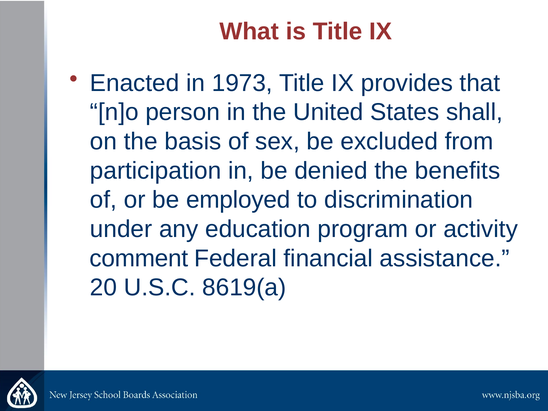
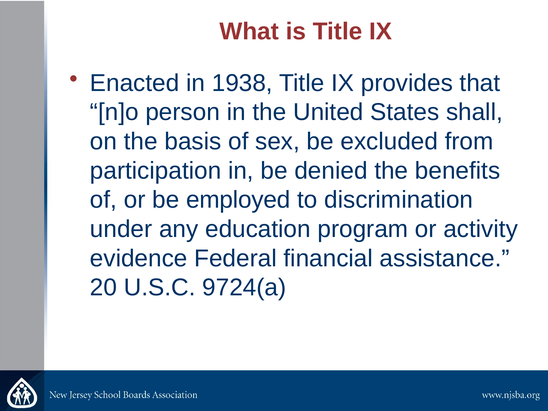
1973: 1973 -> 1938 (242, 83)
comment: comment -> evidence (139, 258)
8619(a: 8619(a -> 9724(a (244, 288)
